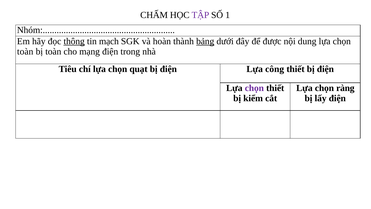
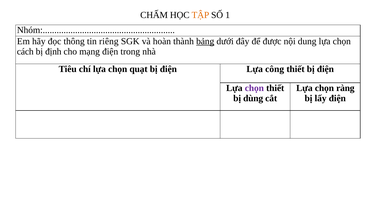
TẬP colour: purple -> orange (200, 15)
thông underline: present -> none (74, 41)
mạch: mạch -> riêng (109, 41)
toàn: toàn -> cách (25, 51)
bị toàn: toàn -> định (53, 51)
kiểm: kiểm -> dùng (253, 98)
